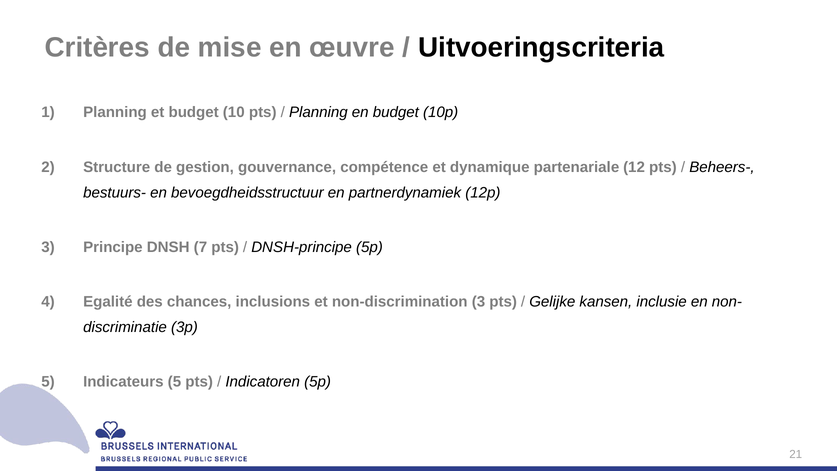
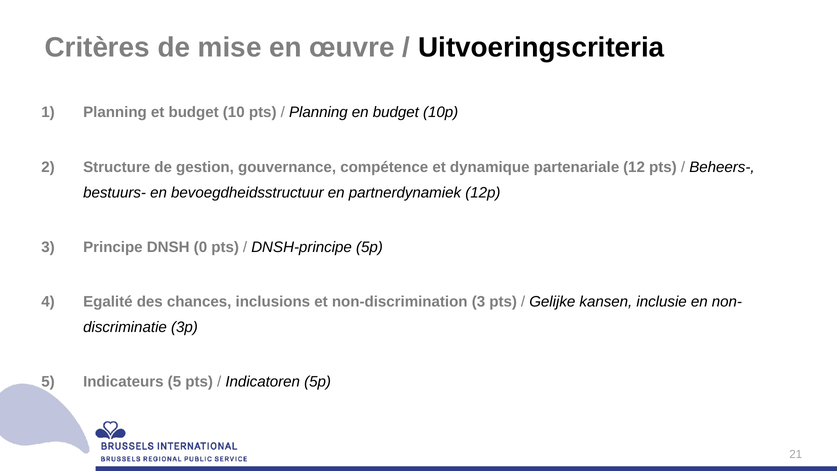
7: 7 -> 0 (200, 247)
